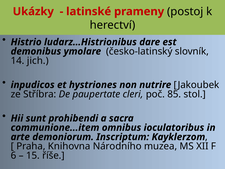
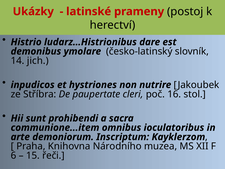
85: 85 -> 16 (174, 94)
říše: říše -> řeči (53, 155)
